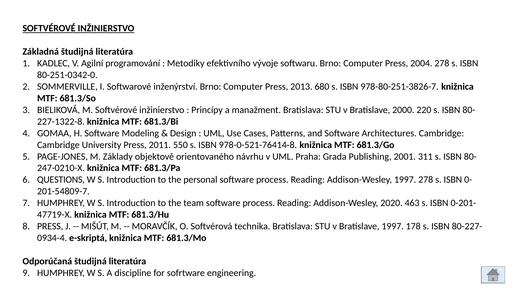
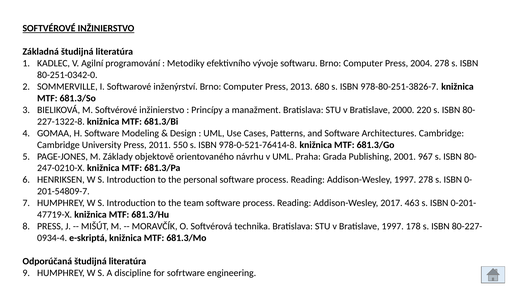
311: 311 -> 967 (425, 156)
QUESTIONS: QUESTIONS -> HENRIKSEN (61, 180)
2020: 2020 -> 2017 (392, 203)
